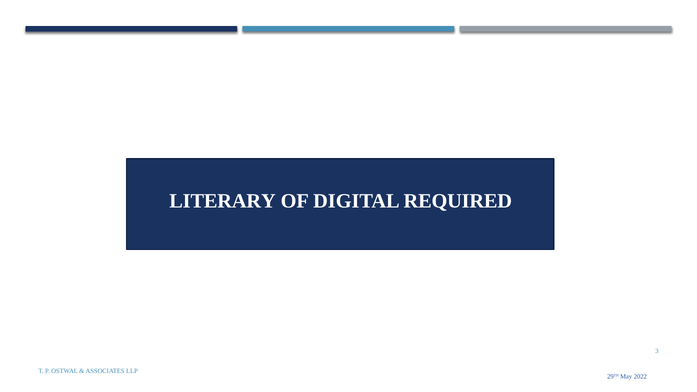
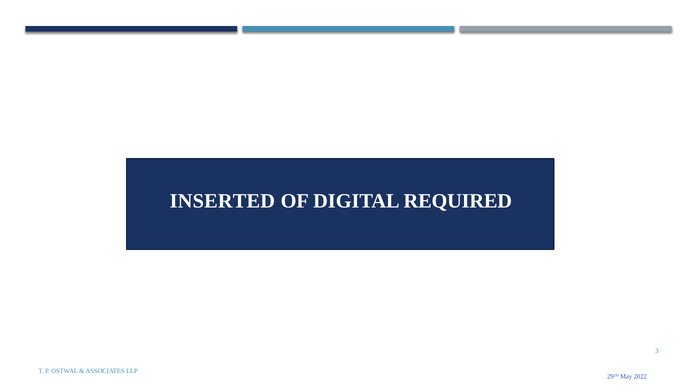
LITERARY: LITERARY -> INSERTED (222, 201)
